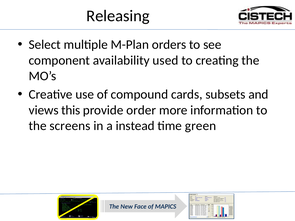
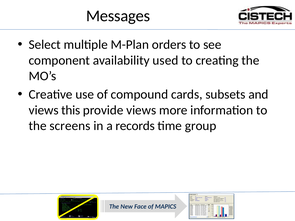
Releasing: Releasing -> Messages (118, 16)
provide order: order -> views (141, 110)
instead: instead -> records (135, 126)
green: green -> group (201, 126)
